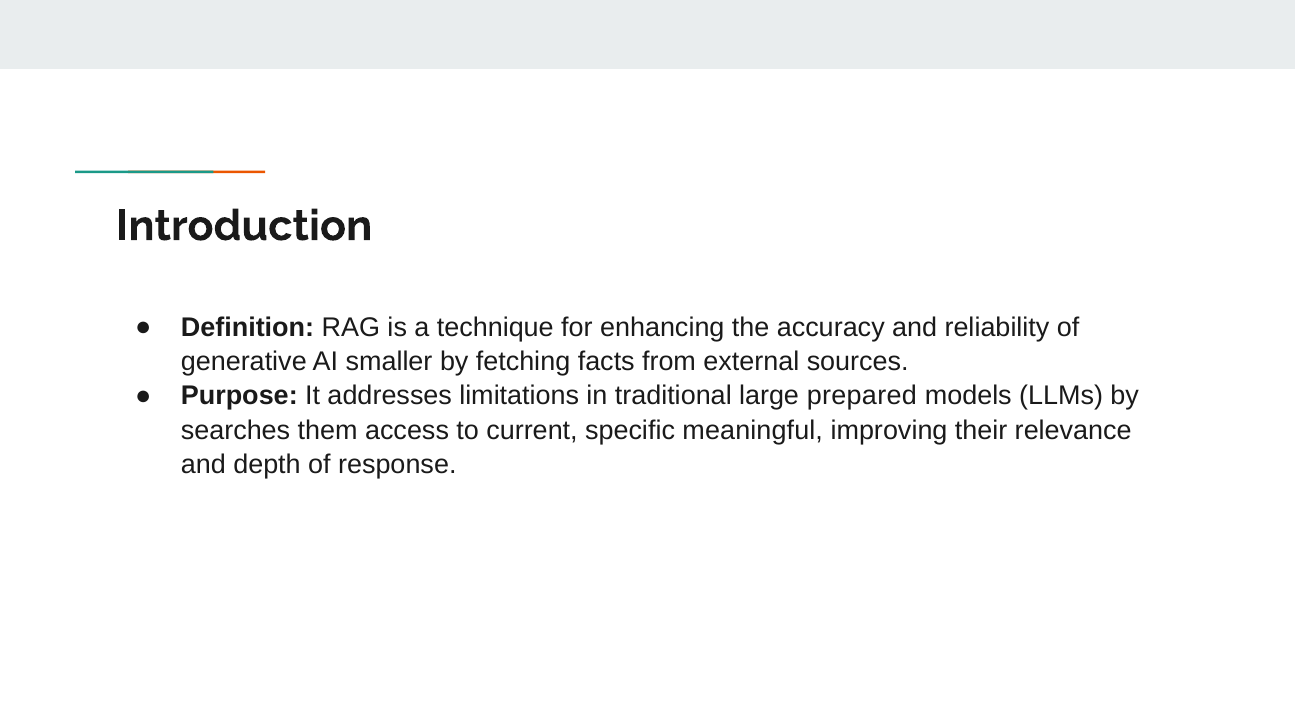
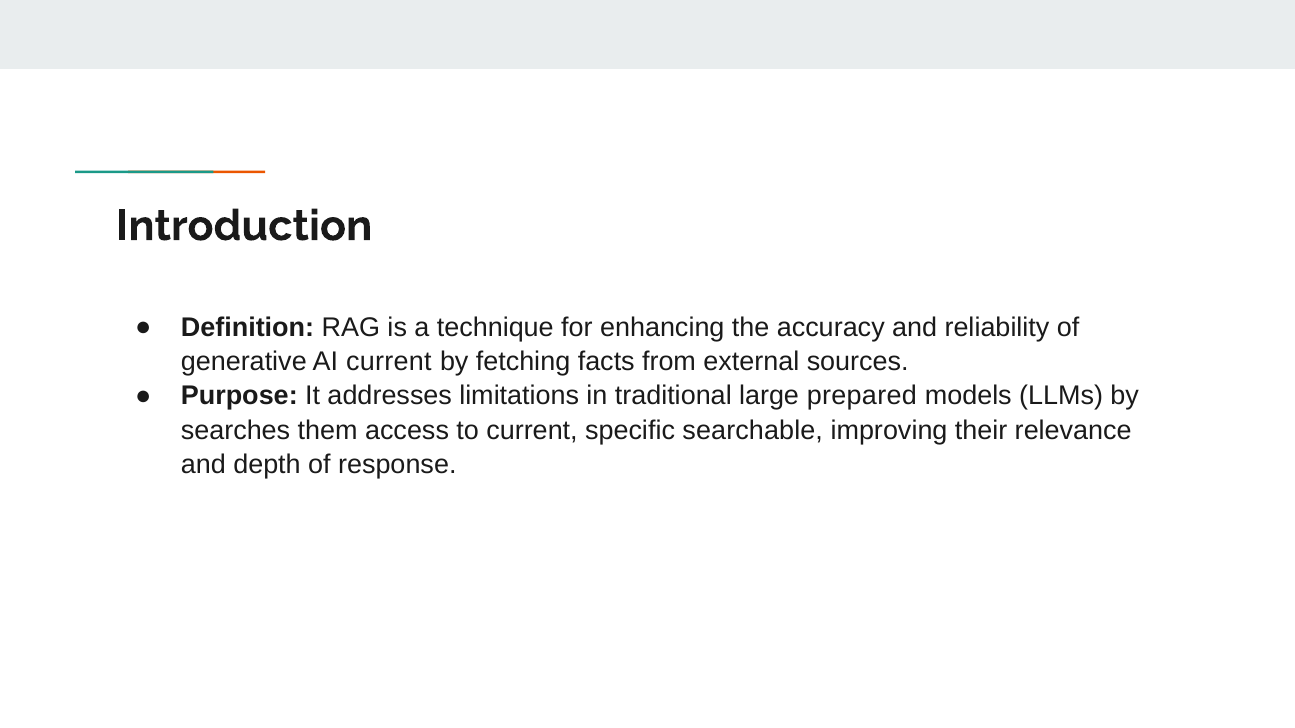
AI smaller: smaller -> current (389, 362)
meaningful: meaningful -> searchable (753, 431)
